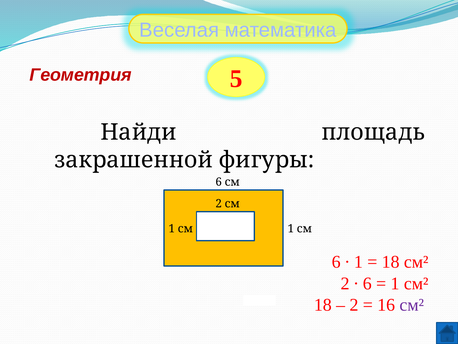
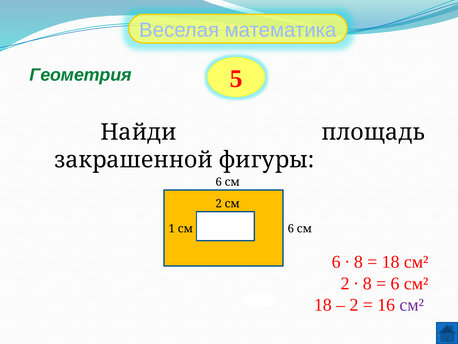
Геометрия colour: red -> green (81, 75)
1 см 1: 1 -> 6 (291, 229)
1: 1 -> 8 (358, 262)
6: 6 -> 8 (367, 283)
1: 1 -> 6 (395, 283)
